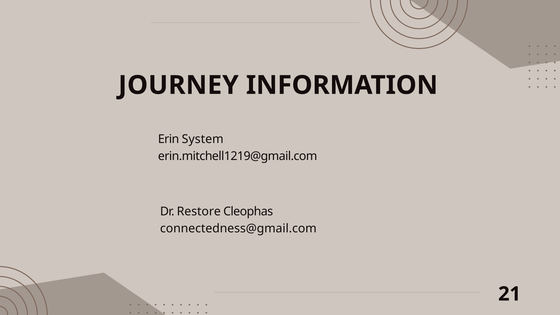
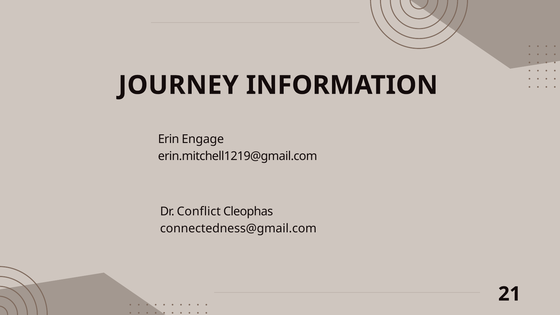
System: System -> Engage (203, 139)
Restore: Restore -> Conflict (199, 212)
